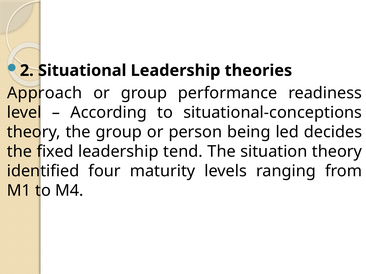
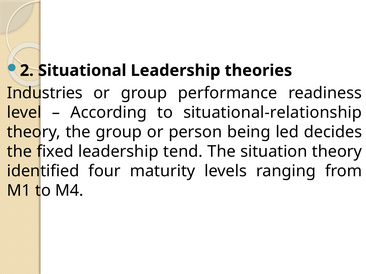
Approach: Approach -> Industries (45, 93)
situational-conceptions: situational-conceptions -> situational-relationship (273, 113)
